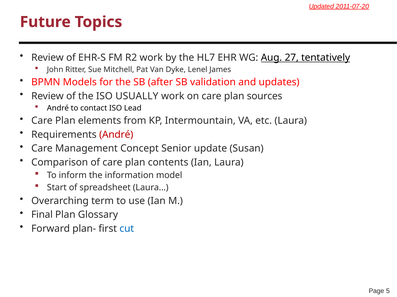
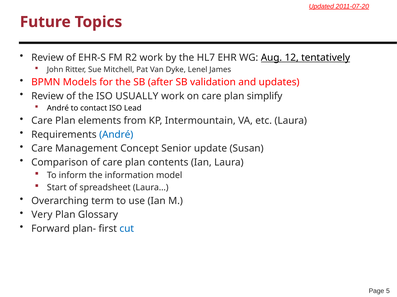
27: 27 -> 12 (292, 58)
sources: sources -> simplify (265, 96)
André colour: red -> blue (116, 135)
Final: Final -> Very (42, 215)
